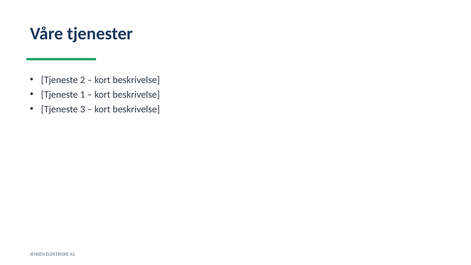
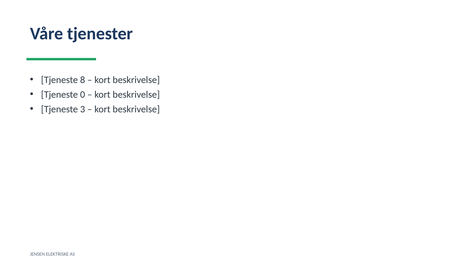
2: 2 -> 8 (83, 80)
1: 1 -> 0 (83, 95)
